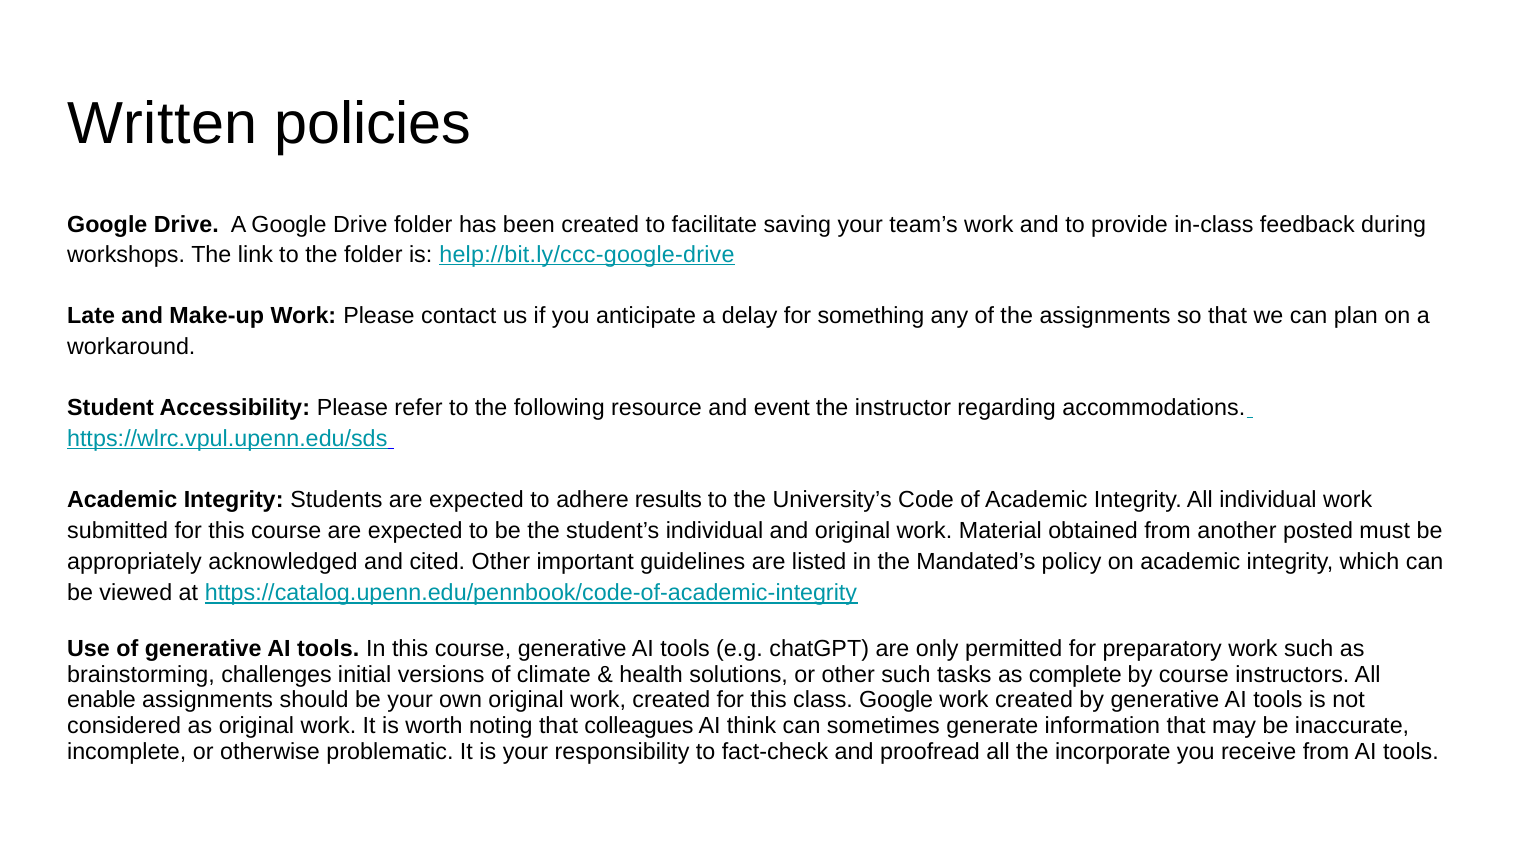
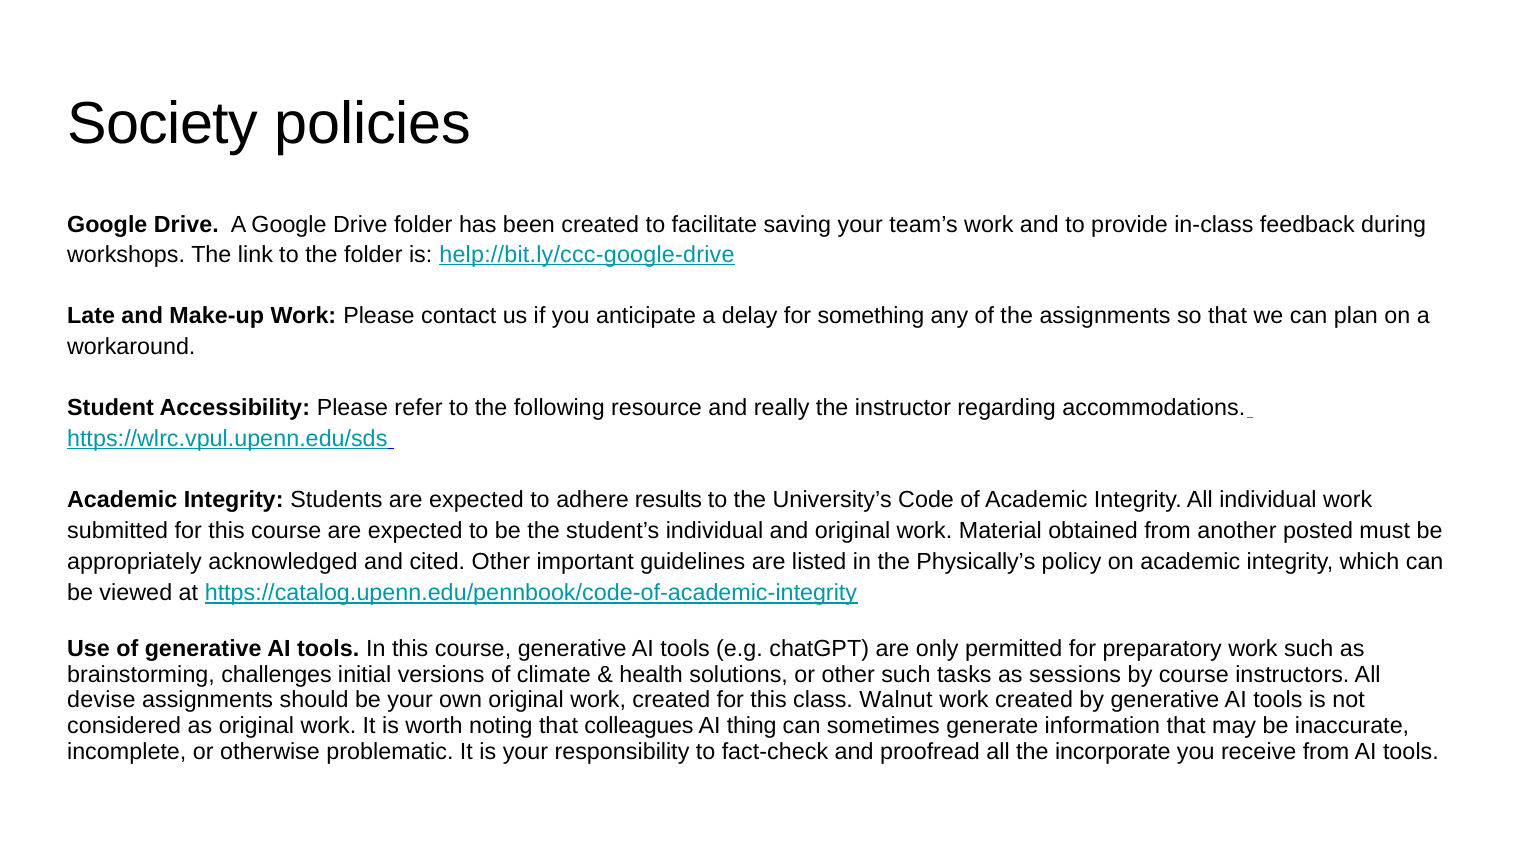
Written: Written -> Society (163, 123)
event: event -> really (782, 407)
Mandated’s: Mandated’s -> Physically’s (976, 561)
complete: complete -> sessions (1075, 674)
enable: enable -> devise (101, 700)
class Google: Google -> Walnut (896, 700)
think: think -> thing (752, 726)
